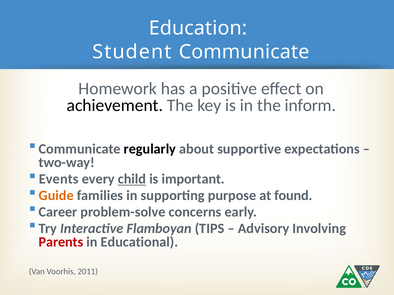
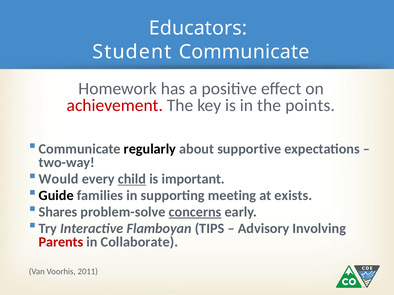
Education: Education -> Educators (198, 28)
achievement colour: black -> red (115, 105)
inform: inform -> points (310, 105)
Events: Events -> Would (59, 179)
Guide colour: orange -> black (56, 196)
purpose: purpose -> meeting (232, 196)
found: found -> exists (293, 196)
Career: Career -> Shares (58, 212)
concerns underline: none -> present (195, 212)
Educational: Educational -> Collaborate (139, 242)
